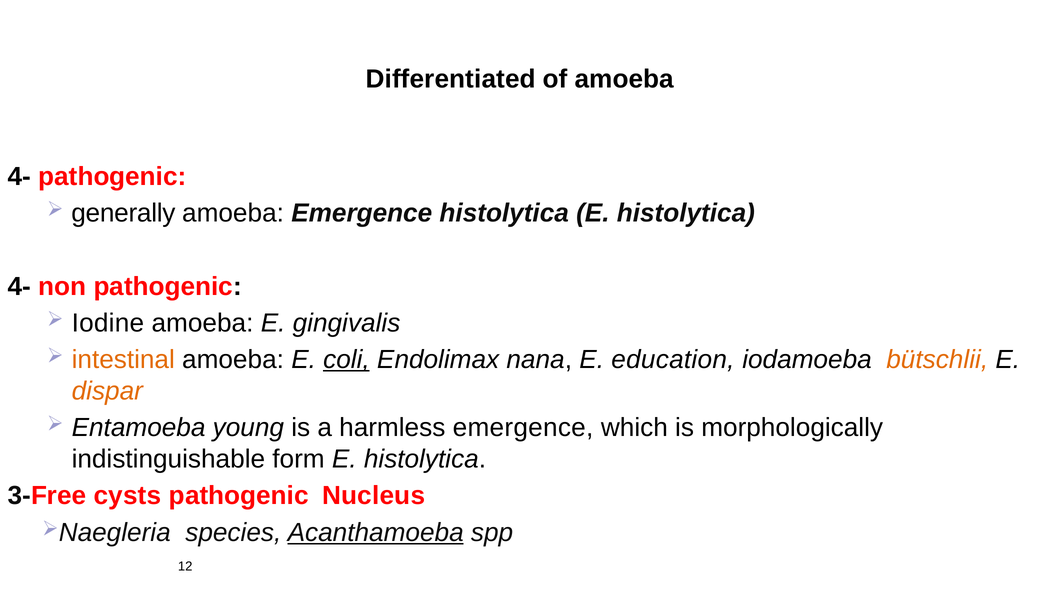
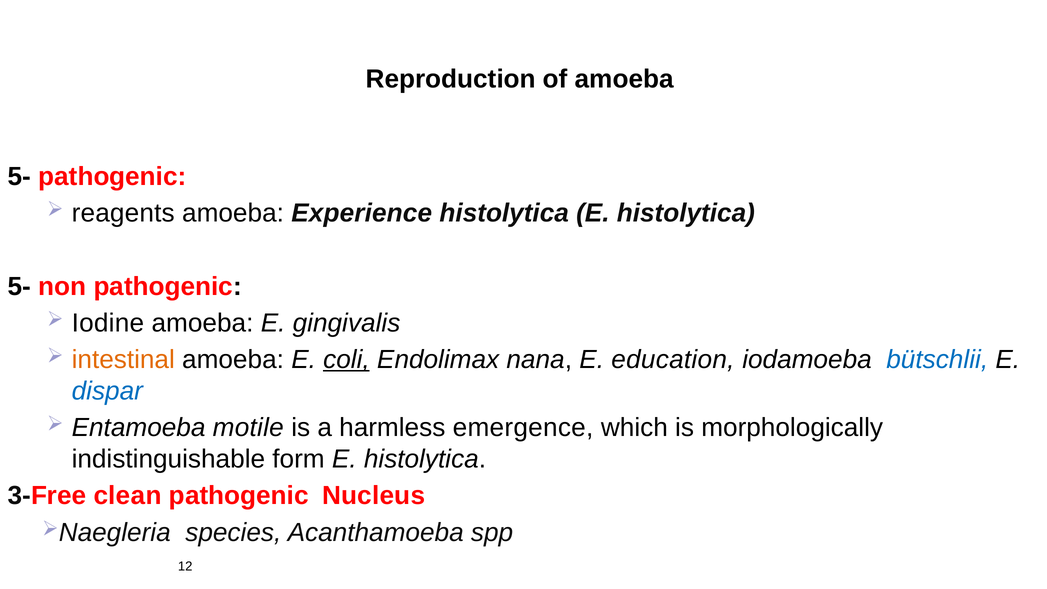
Differentiated: Differentiated -> Reproduction (451, 79)
4-: 4- -> 5- (19, 176)
generally: generally -> reagents (123, 213)
amoeba Emergence: Emergence -> Experience (362, 213)
4-: 4- -> 5- (19, 286)
bütschlii colour: orange -> blue (937, 360)
dispar colour: orange -> blue (107, 391)
young: young -> motile (248, 428)
cysts: cysts -> clean (128, 496)
Acanthamoeba underline: present -> none (376, 532)
